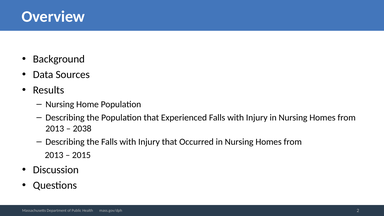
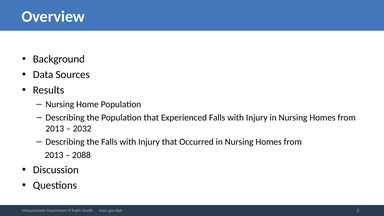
2038: 2038 -> 2032 (82, 129)
2015: 2015 -> 2088 (81, 155)
